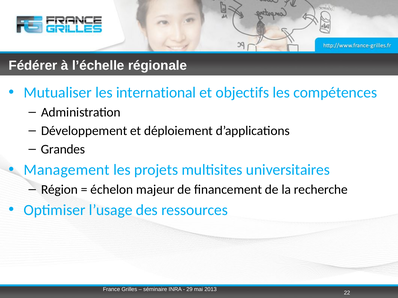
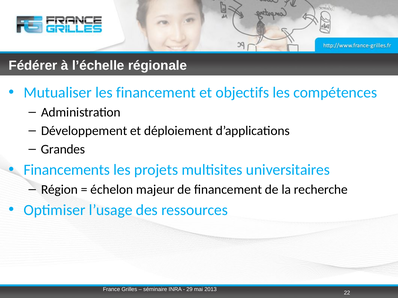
les international: international -> financement (156, 93)
Management: Management -> Financements (67, 170)
